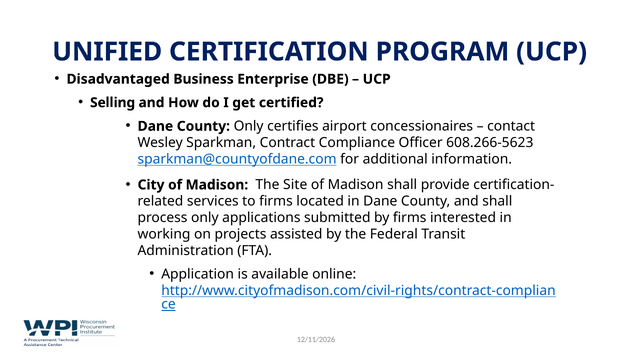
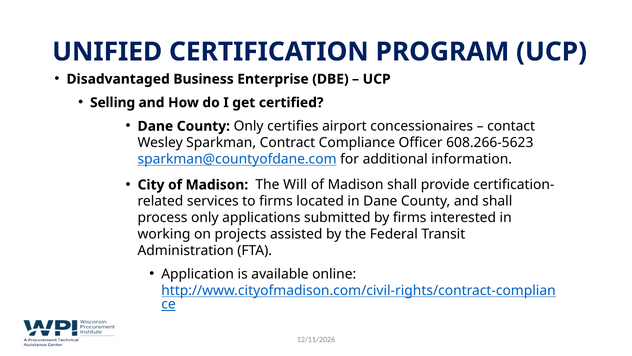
Site: Site -> Will (295, 185)
